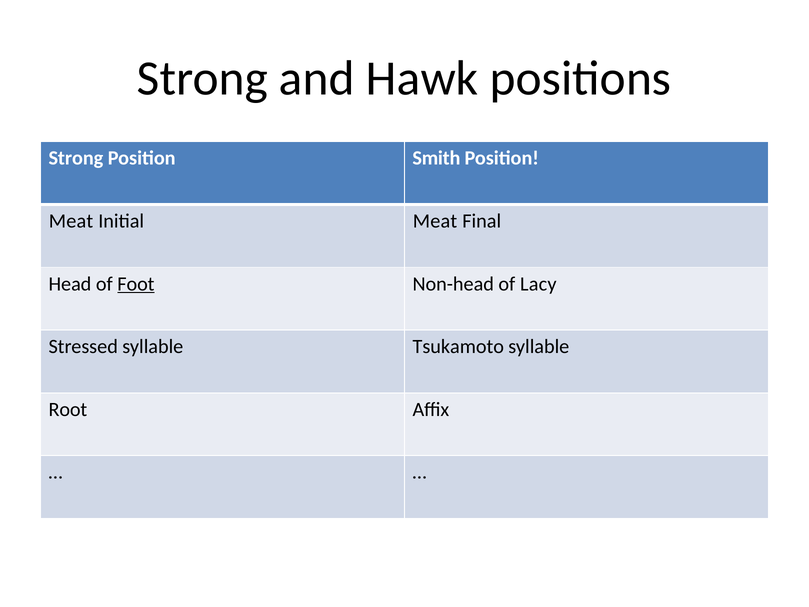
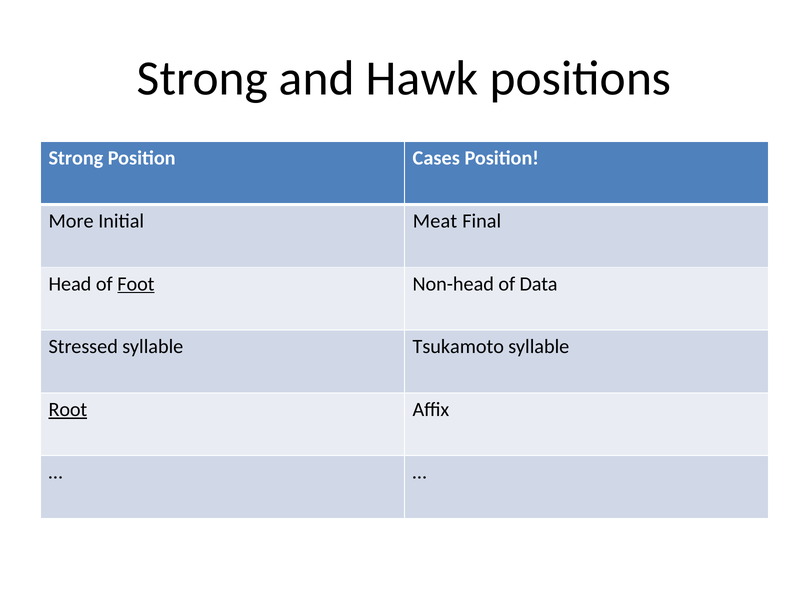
Smith: Smith -> Cases (436, 158)
Meat: Meat -> More (71, 221)
Lacy: Lacy -> Data (539, 284)
Root underline: none -> present (68, 409)
